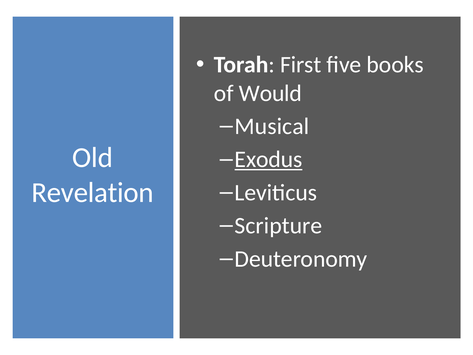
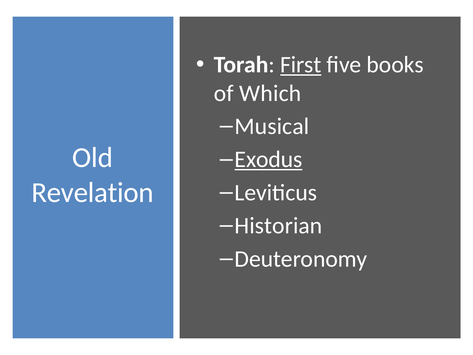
First underline: none -> present (301, 65)
Would: Would -> Which (270, 93)
Scripture: Scripture -> Historian (278, 226)
